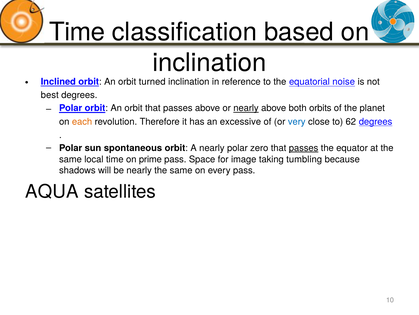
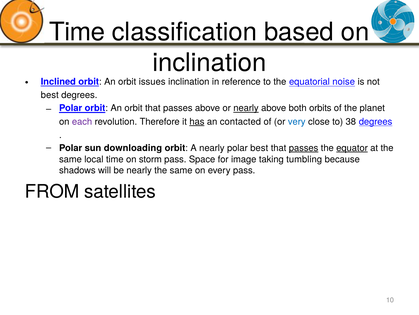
turned: turned -> issues (152, 82)
each colour: orange -> purple (82, 121)
has underline: none -> present (197, 121)
excessive: excessive -> contacted (240, 121)
62: 62 -> 38 (351, 121)
spontaneous: spontaneous -> downloading (133, 148)
polar zero: zero -> best (259, 148)
equator underline: none -> present (352, 148)
prime: prime -> storm (150, 159)
AQUA: AQUA -> FROM (52, 191)
